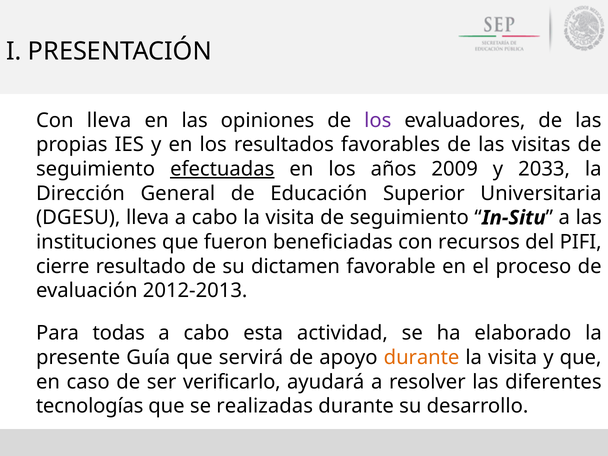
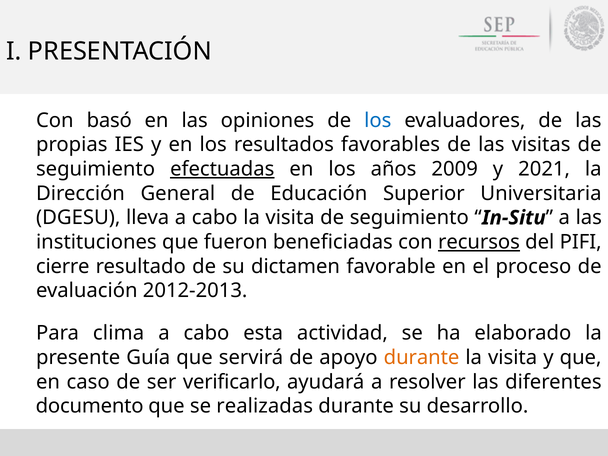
Con lleva: lleva -> basó (109, 120)
los colour: purple -> blue (378, 120)
2033: 2033 -> 2021 (544, 169)
recursos underline: none -> present (479, 242)
todas: todas -> clima (119, 333)
tecnologías: tecnologías -> documento (90, 406)
